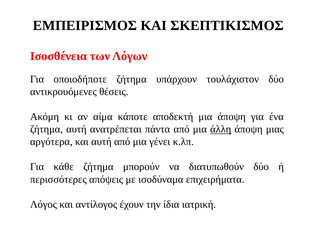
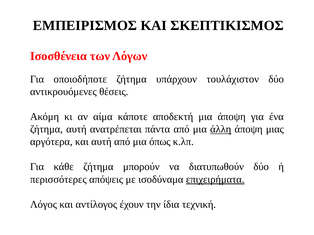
γένει: γένει -> όπως (160, 142)
επιχειρήματα underline: none -> present (215, 180)
ιατρική: ιατρική -> τεχνική (199, 205)
